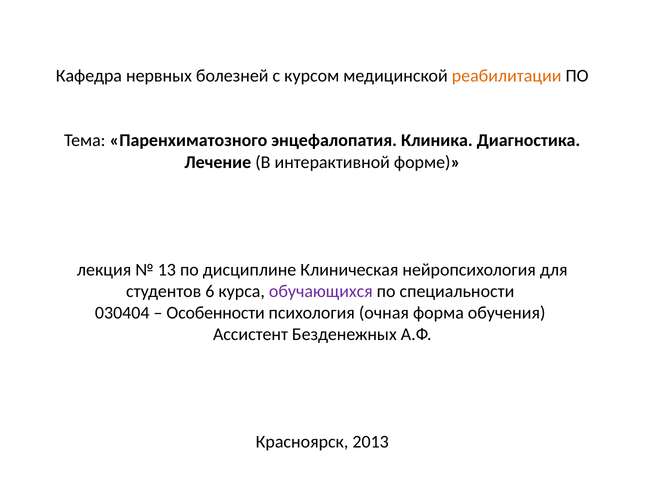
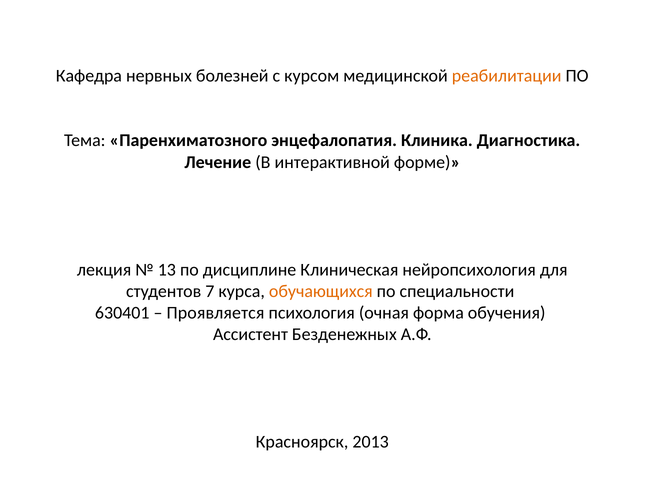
6: 6 -> 7 (210, 291)
обучающихся colour: purple -> orange (321, 291)
030404: 030404 -> 630401 (122, 313)
Особенности: Особенности -> Проявляется (215, 313)
